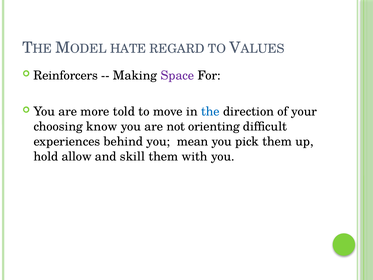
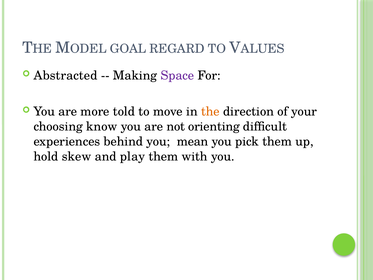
HATE: HATE -> GOAL (128, 49)
Reinforcers: Reinforcers -> Abstracted (66, 75)
the colour: blue -> orange (210, 112)
allow: allow -> skew (77, 156)
skill: skill -> play (132, 156)
